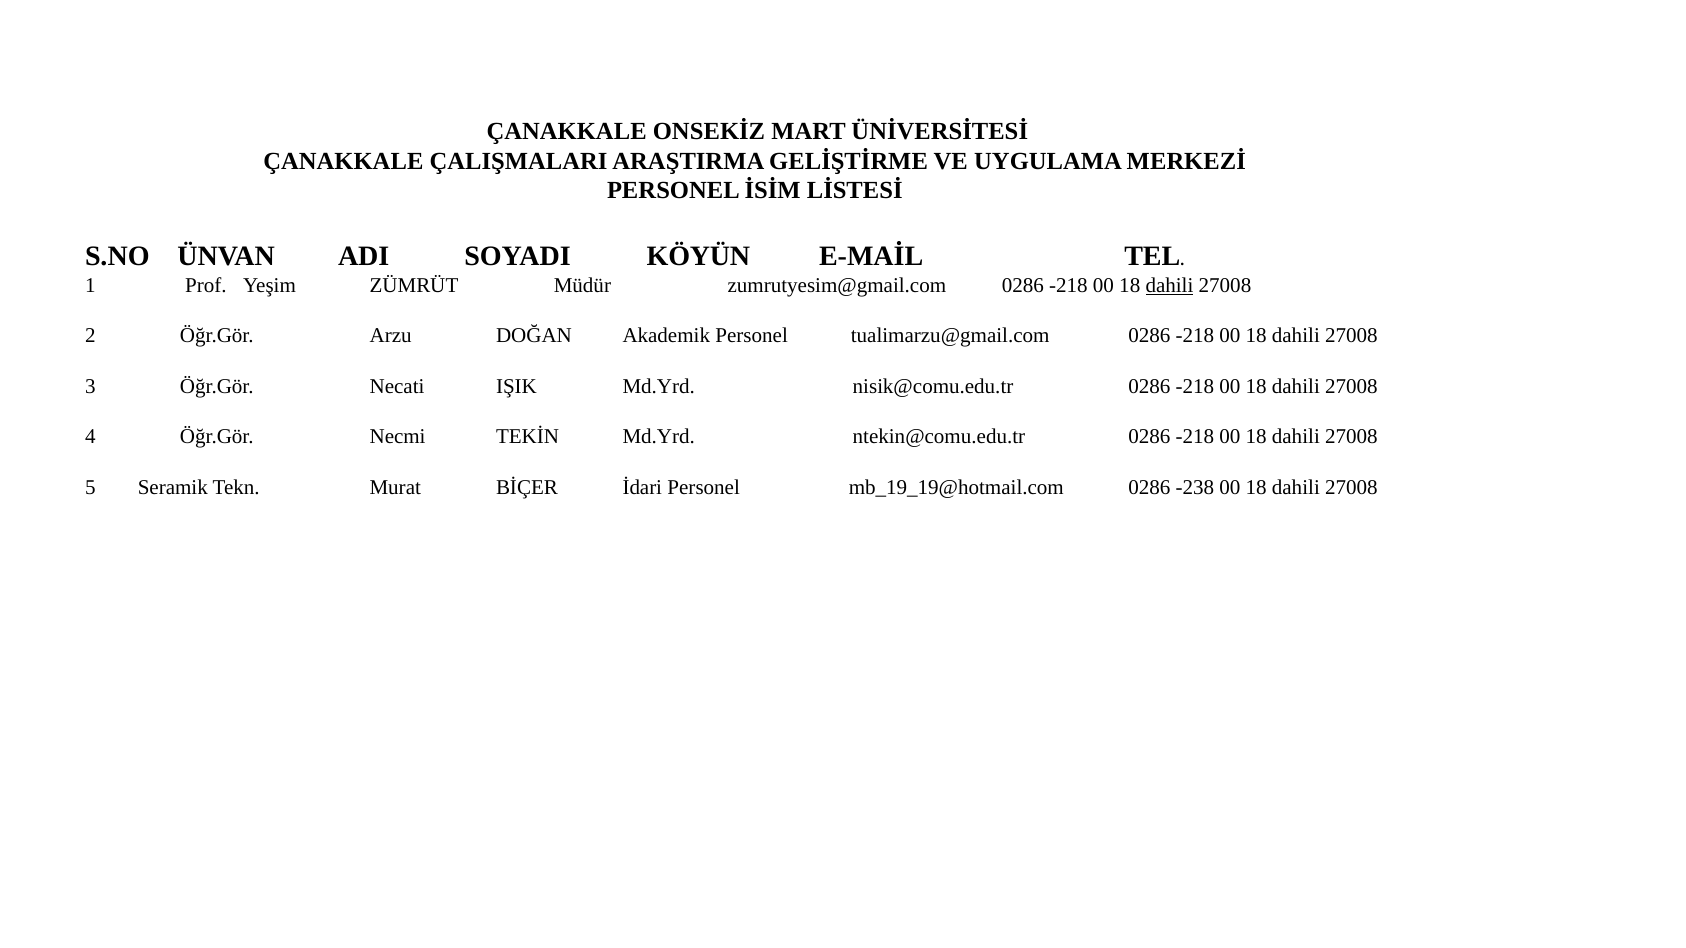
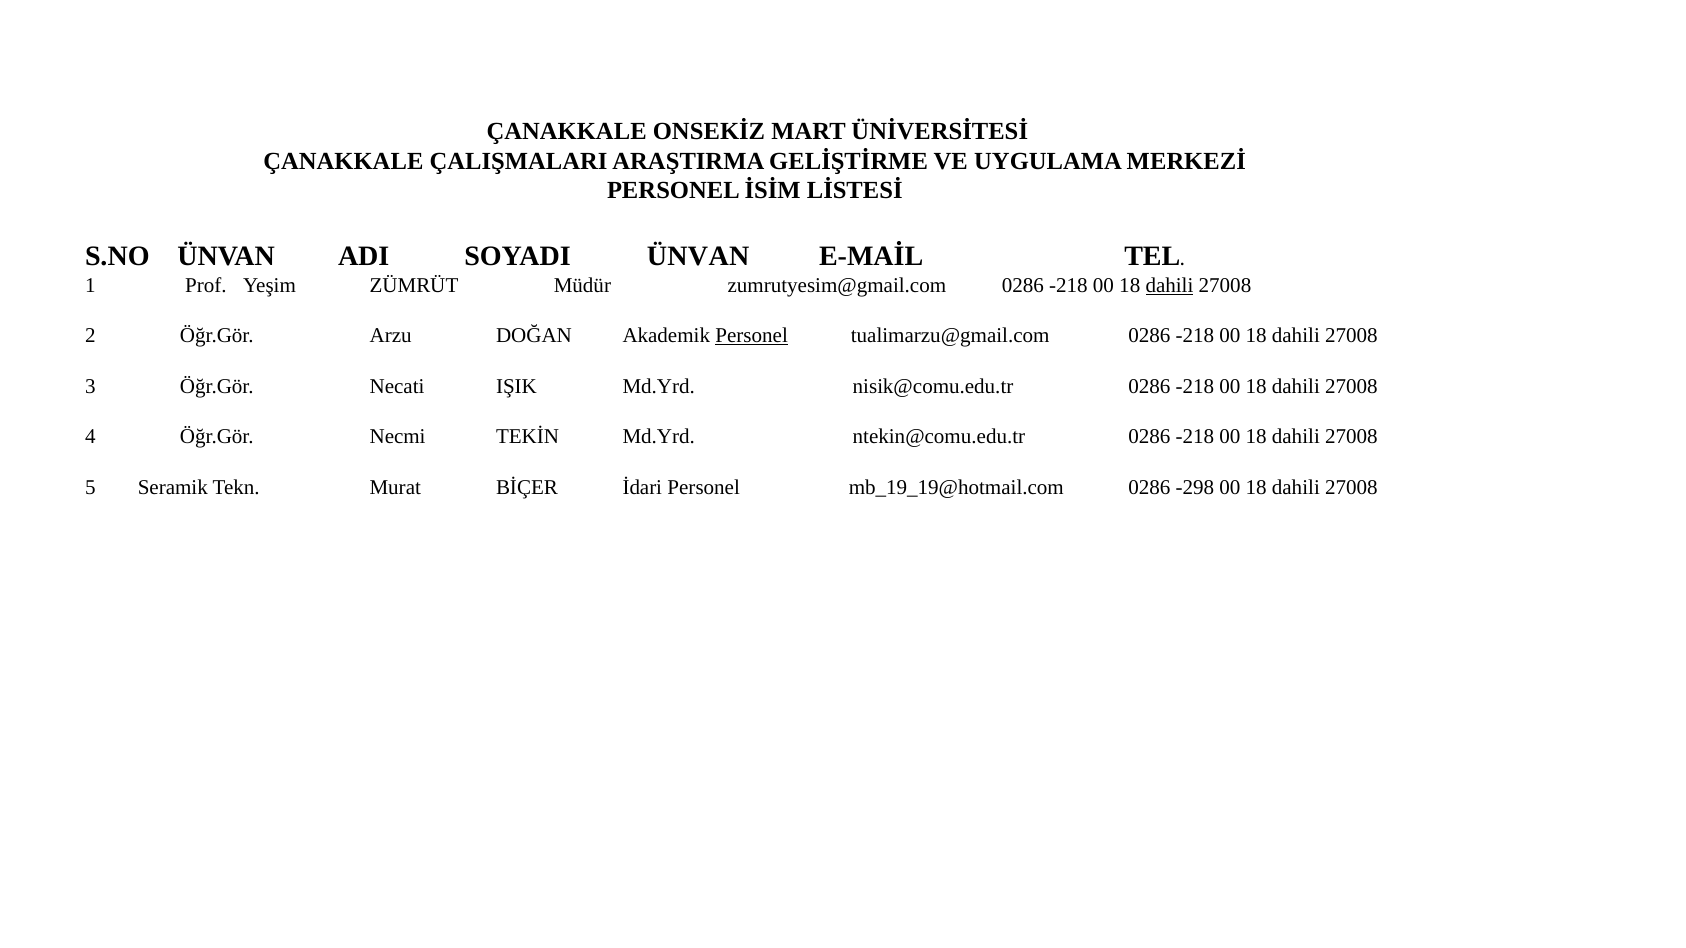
SOYADI KÖYÜN: KÖYÜN -> ÜNVAN (698, 256)
Personel underline: none -> present (752, 336)
-238: -238 -> -298 (1195, 488)
